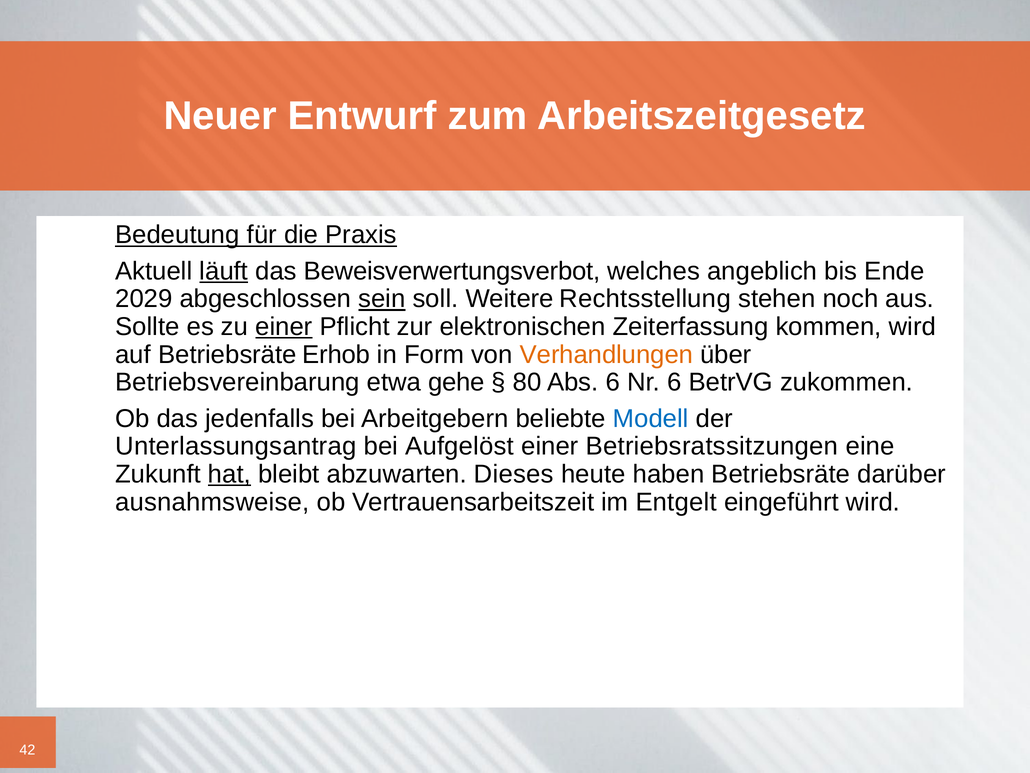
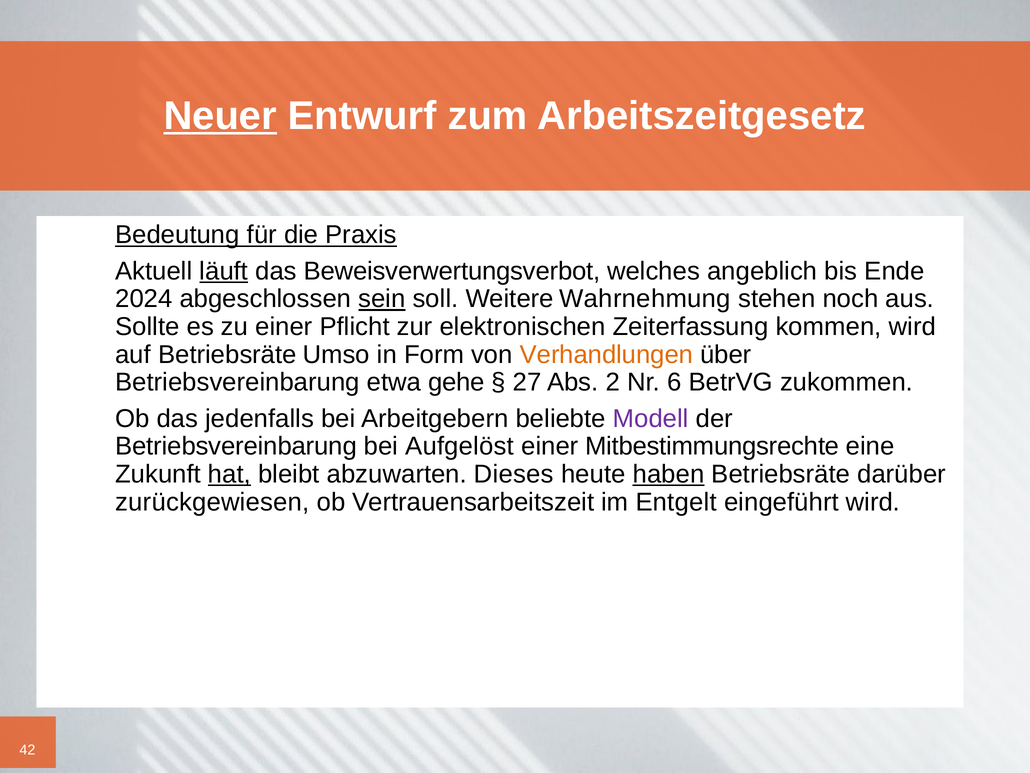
Neuer underline: none -> present (220, 116)
2029: 2029 -> 2024 (144, 299)
Rechtsstellung: Rechtsstellung -> Wahrnehmung (645, 299)
einer underline: present -> none (284, 327)
Erhob: Erhob -> Umso (336, 354)
80: 80 -> 27 (527, 382)
Abs 6: 6 -> 2 (613, 382)
Modell colour: blue -> purple (651, 418)
Unterlassungsantrag: Unterlassungsantrag -> Betriebsvereinbarung (236, 446)
Betriebsratssitzungen: Betriebsratssitzungen -> Mitbestimmungsrechte (712, 446)
haben underline: none -> present (669, 474)
ausnahmsweise: ausnahmsweise -> zurückgewiesen (212, 502)
